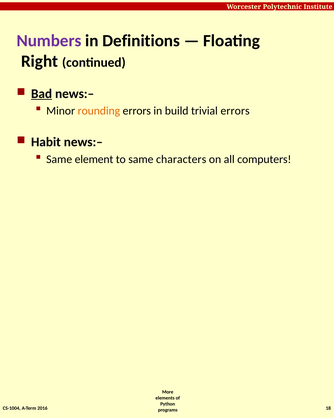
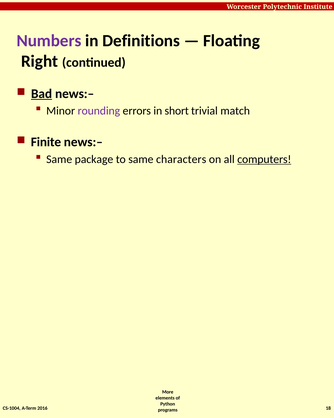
rounding colour: orange -> purple (99, 111)
build: build -> short (177, 111)
trivial errors: errors -> match (235, 111)
Habit: Habit -> Finite (46, 142)
element: element -> package (94, 159)
computers underline: none -> present (264, 159)
